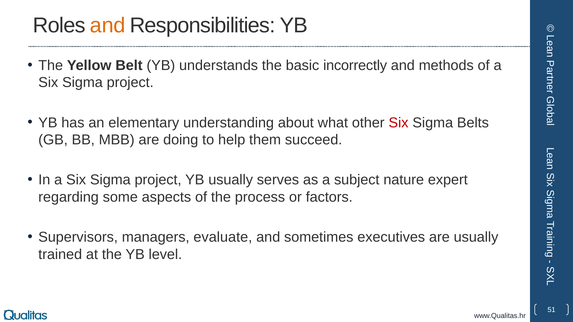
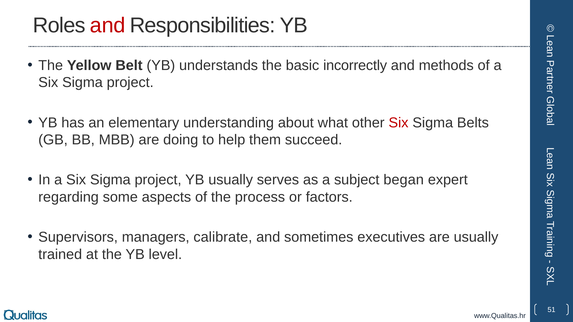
and colour: orange -> red (108, 25)
nature: nature -> began (404, 180)
evaluate: evaluate -> calibrate (223, 237)
